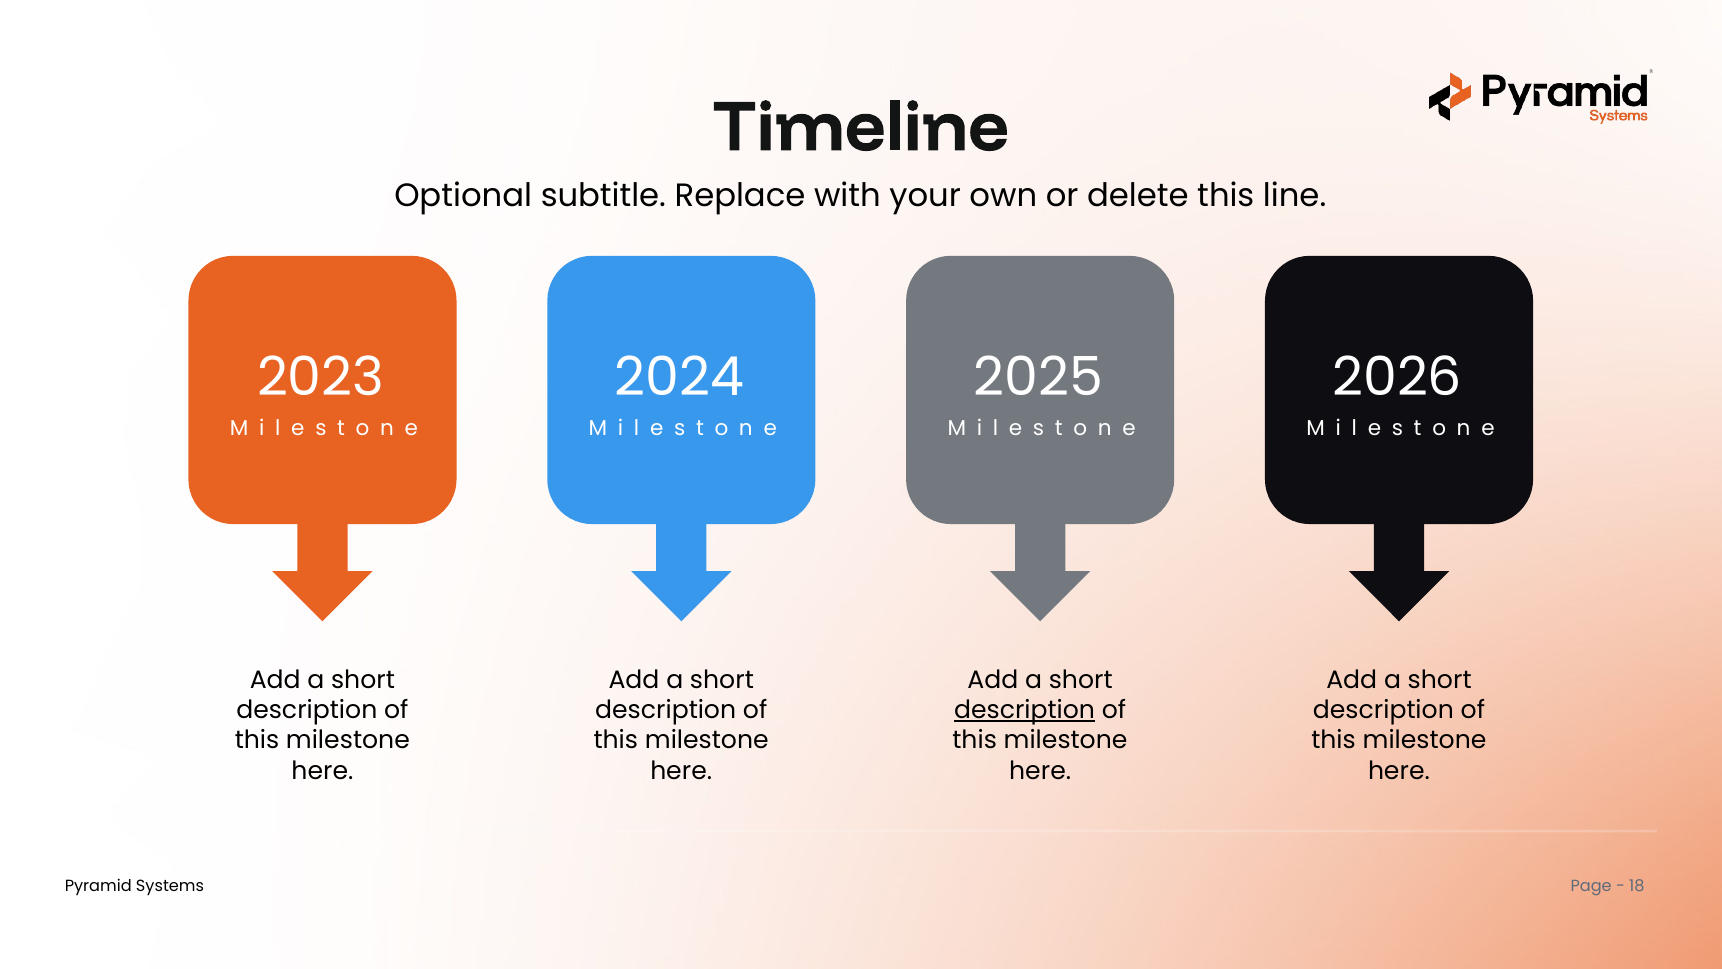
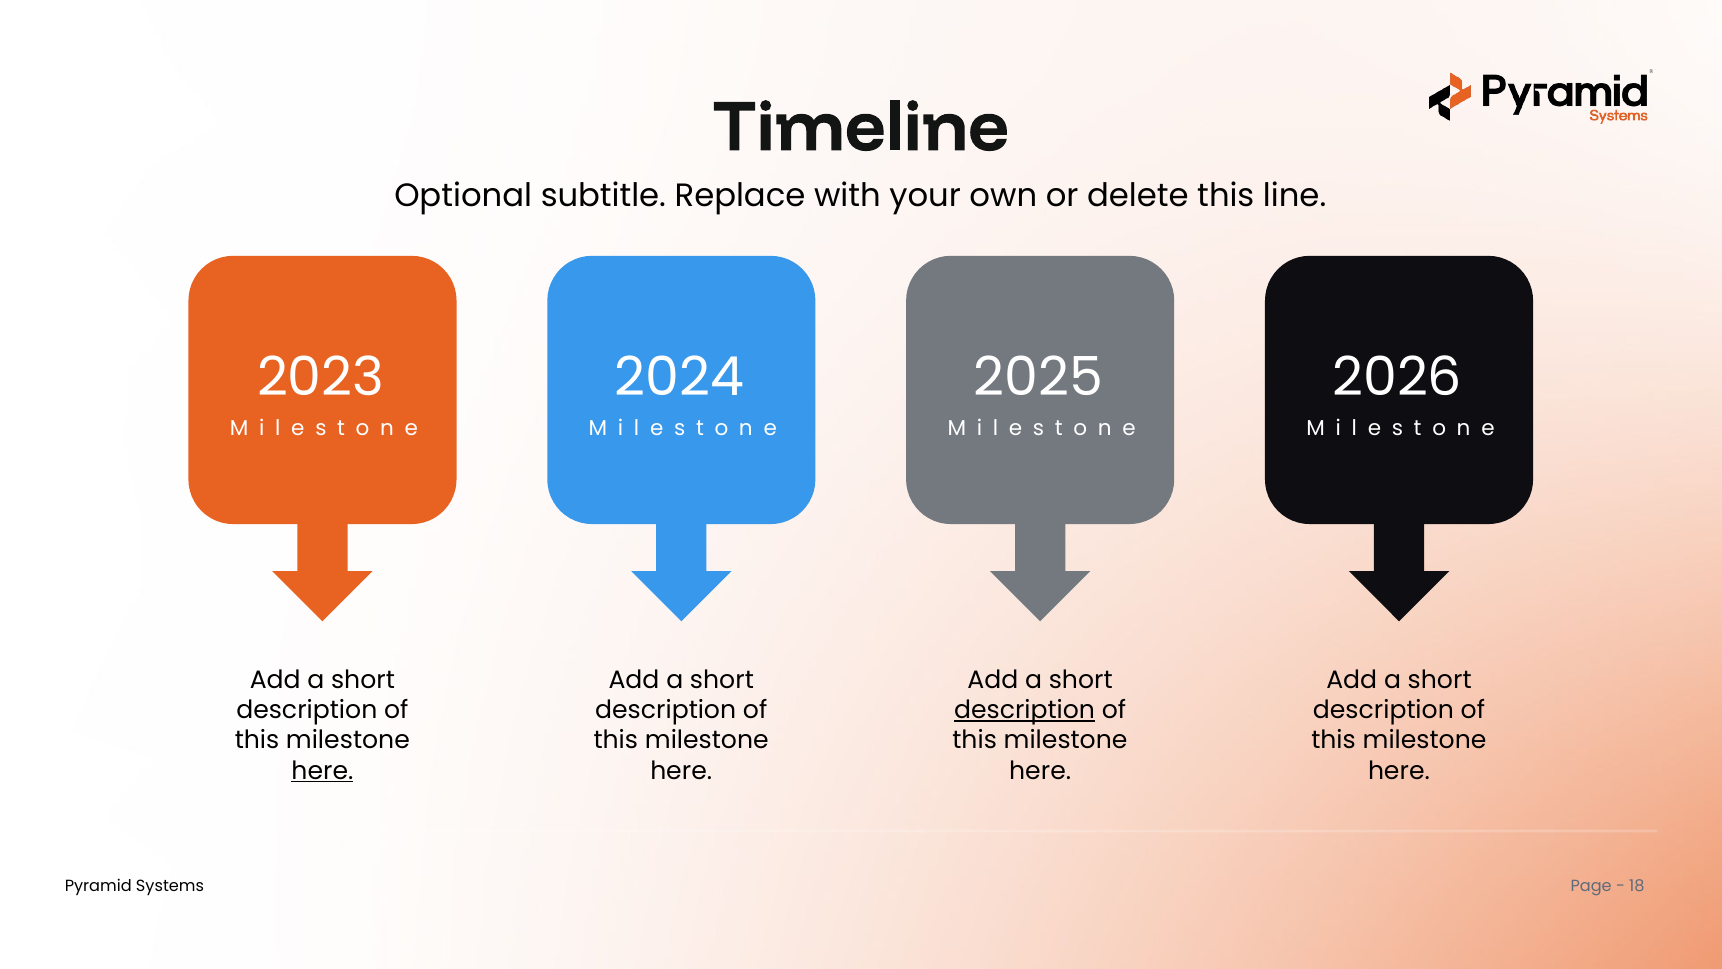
here underline: none -> present (322, 770)
